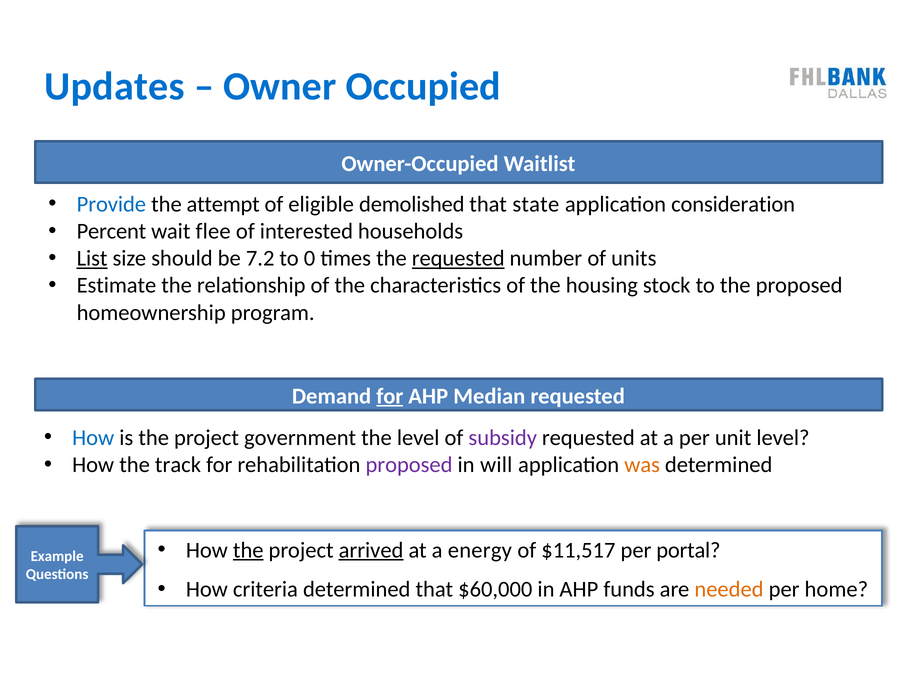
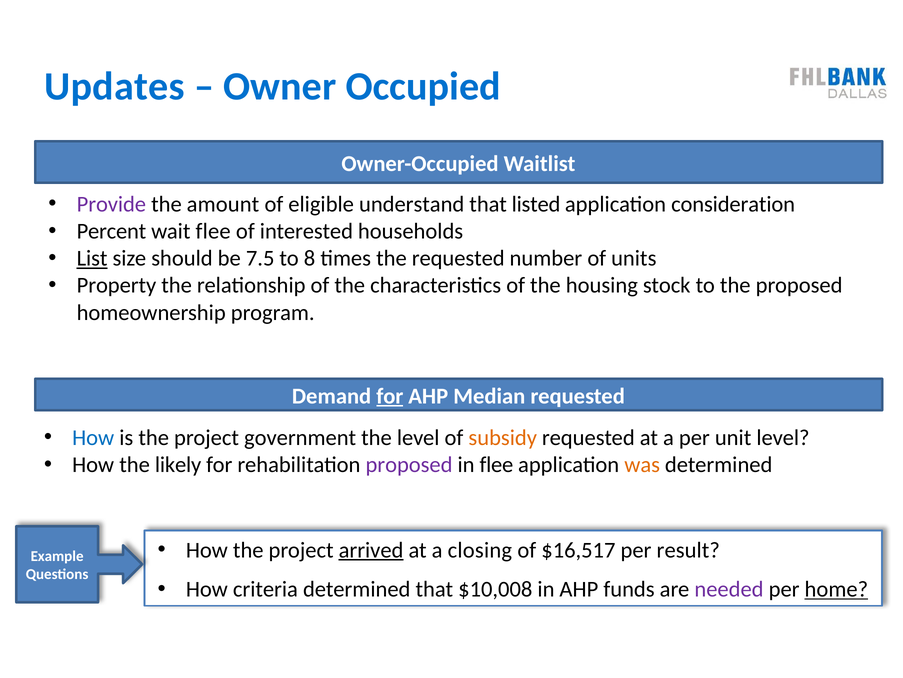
Provide colour: blue -> purple (111, 204)
attempt: attempt -> amount (223, 204)
demolished: demolished -> understand (412, 204)
state: state -> listed (536, 204)
7.2: 7.2 -> 7.5 (260, 258)
0: 0 -> 8 (310, 258)
requested underline: present -> none (458, 258)
Estimate: Estimate -> Property (116, 285)
subsidy colour: purple -> orange (503, 437)
track: track -> likely (178, 464)
in will: will -> flee (496, 464)
the underline: present -> none (248, 550)
energy: energy -> closing (480, 550)
$11,517: $11,517 -> $16,517 (578, 550)
portal: portal -> result (688, 550)
$60,000: $60,000 -> $10,008 (495, 589)
needed colour: orange -> purple (729, 589)
home underline: none -> present (836, 589)
